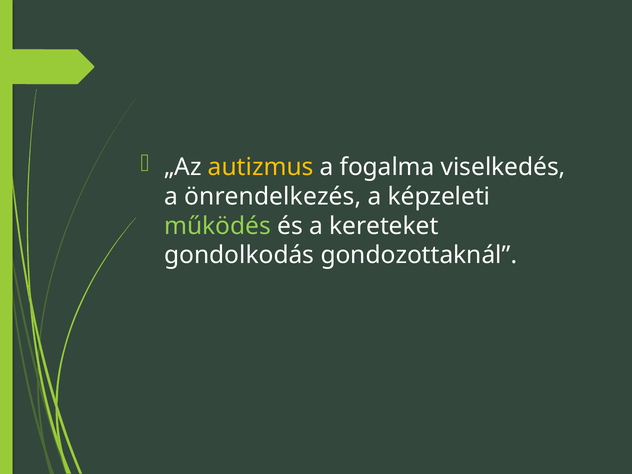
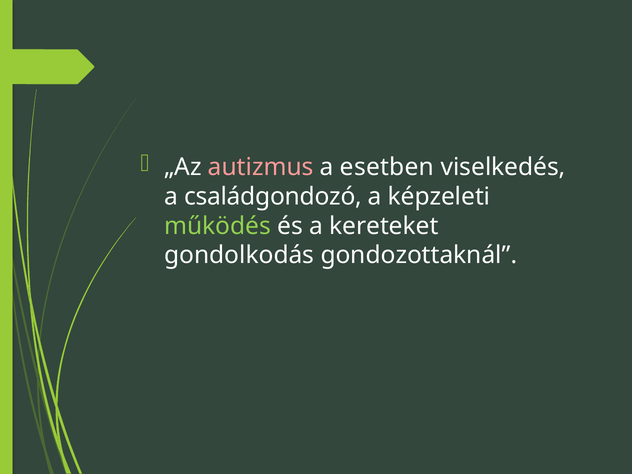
autizmus colour: yellow -> pink (261, 167)
fogalma: fogalma -> esetben (387, 167)
önrendelkezés: önrendelkezés -> családgondozó (273, 196)
